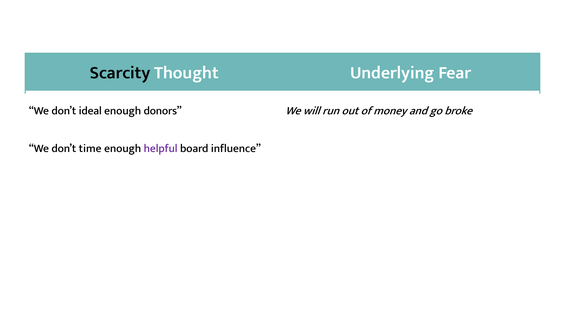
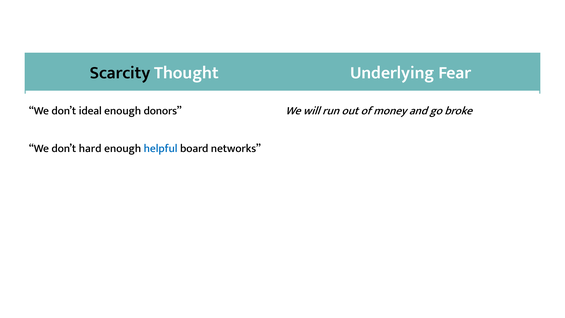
time: time -> hard (90, 148)
helpful colour: purple -> blue (161, 148)
influence: influence -> networks (236, 148)
